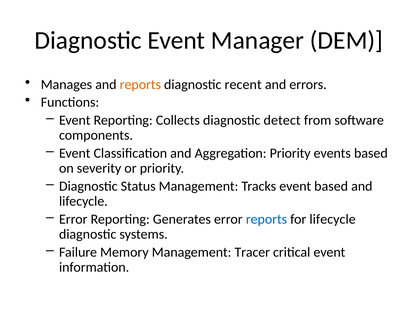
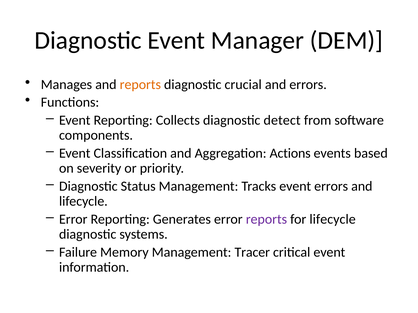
recent: recent -> crucial (243, 85)
Aggregation Priority: Priority -> Actions (290, 154)
event based: based -> errors (331, 187)
reports colour: blue -> purple (266, 220)
